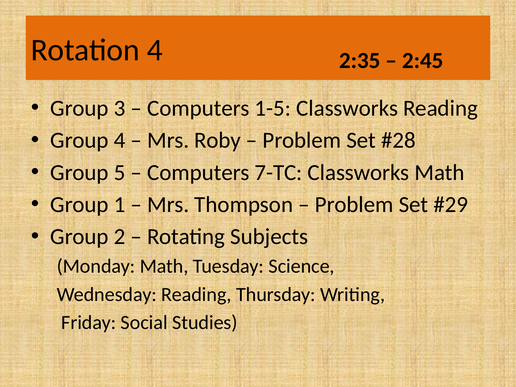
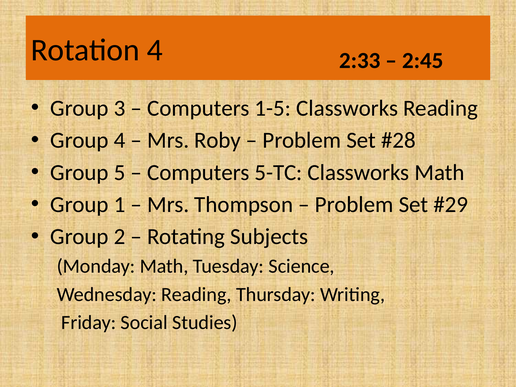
2:35: 2:35 -> 2:33 (360, 61)
7-TC: 7-TC -> 5-TC (278, 172)
